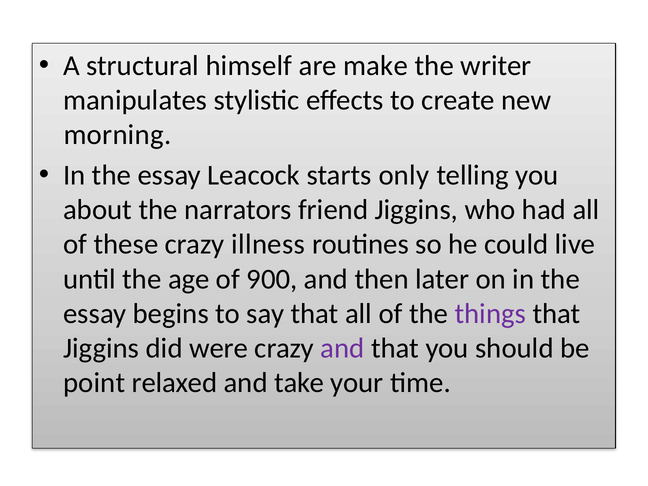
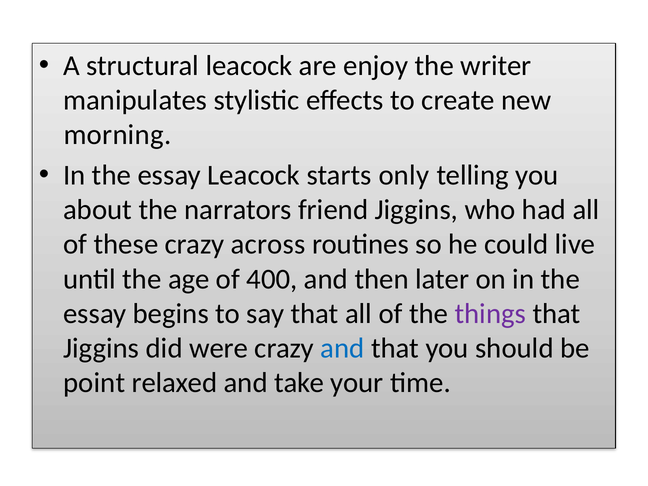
structural himself: himself -> leacock (249, 66)
make: make -> enjoy (376, 66)
illness: illness -> across (268, 244)
900: 900 -> 400 (272, 279)
and colour: purple -> blue (343, 348)
